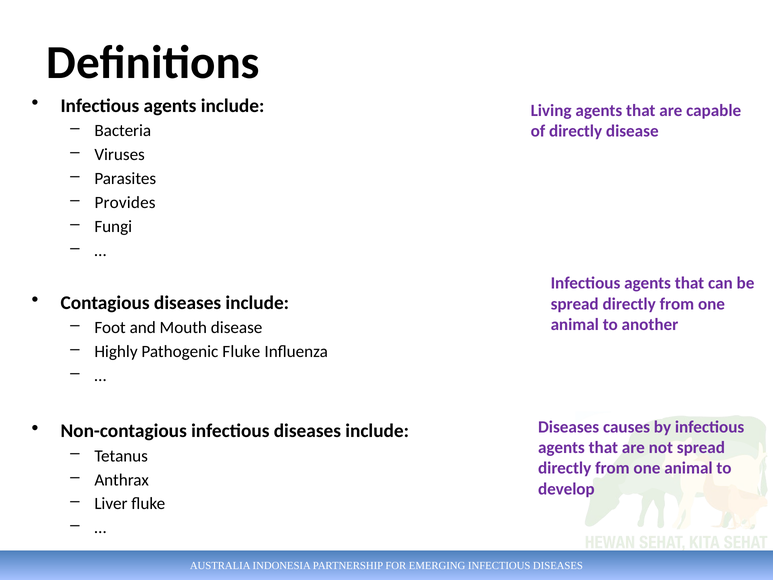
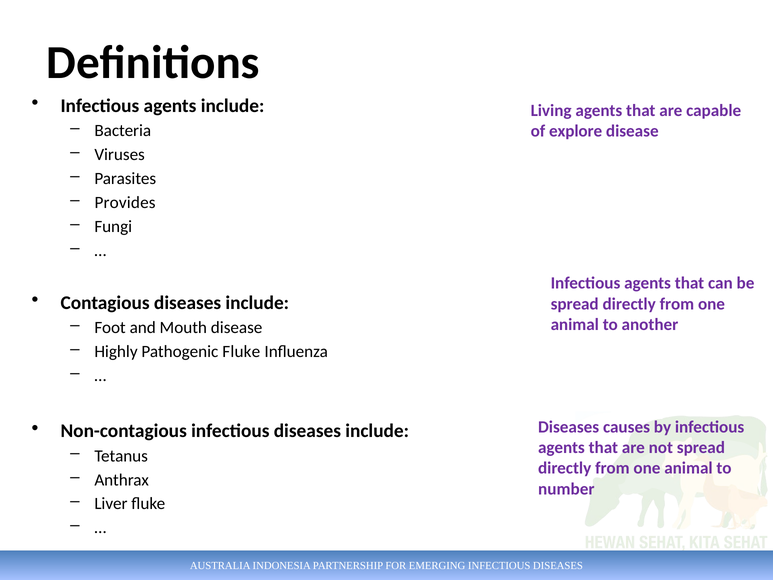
of directly: directly -> explore (576, 131)
develop: develop -> number (566, 489)
